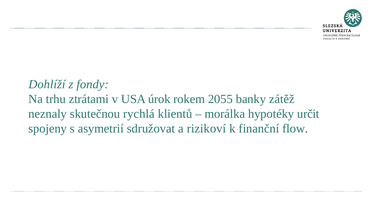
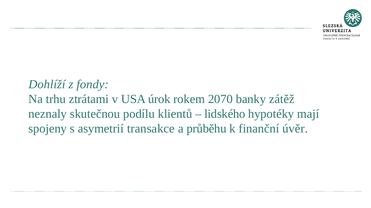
2055: 2055 -> 2070 (220, 99)
rychlá: rychlá -> podílu (139, 114)
morálka: morálka -> lidského (225, 114)
určit: určit -> mají (308, 114)
sdružovat: sdružovat -> transakce (151, 129)
rizikoví: rizikoví -> průběhu (207, 129)
flow: flow -> úvěr (295, 129)
